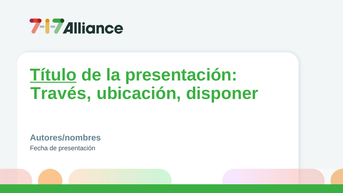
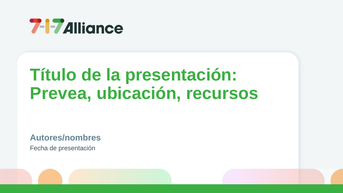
Título underline: present -> none (53, 75)
Través: Través -> Prevea (61, 93)
disponer: disponer -> recursos (222, 93)
